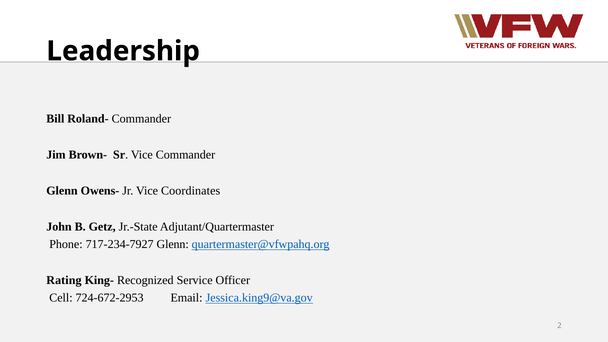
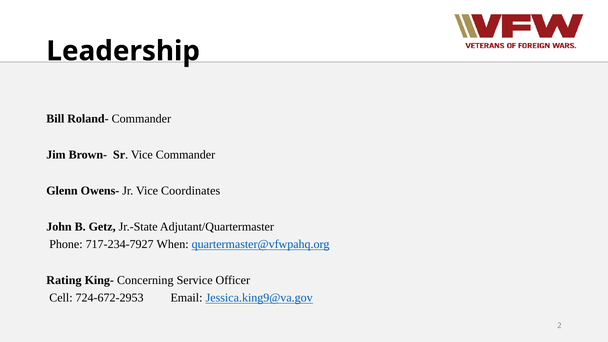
717-234-7927 Glenn: Glenn -> When (173, 244)
Recognized: Recognized -> Concerning (145, 280)
